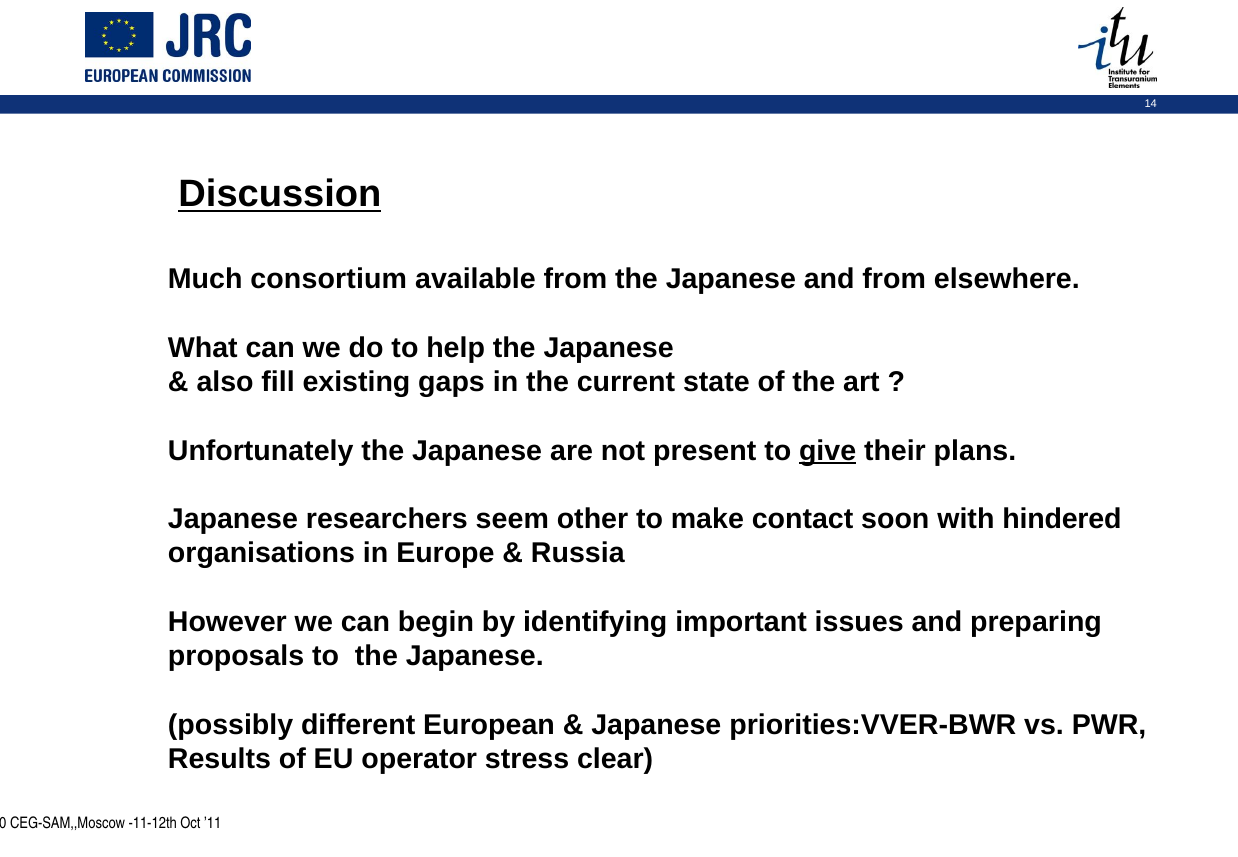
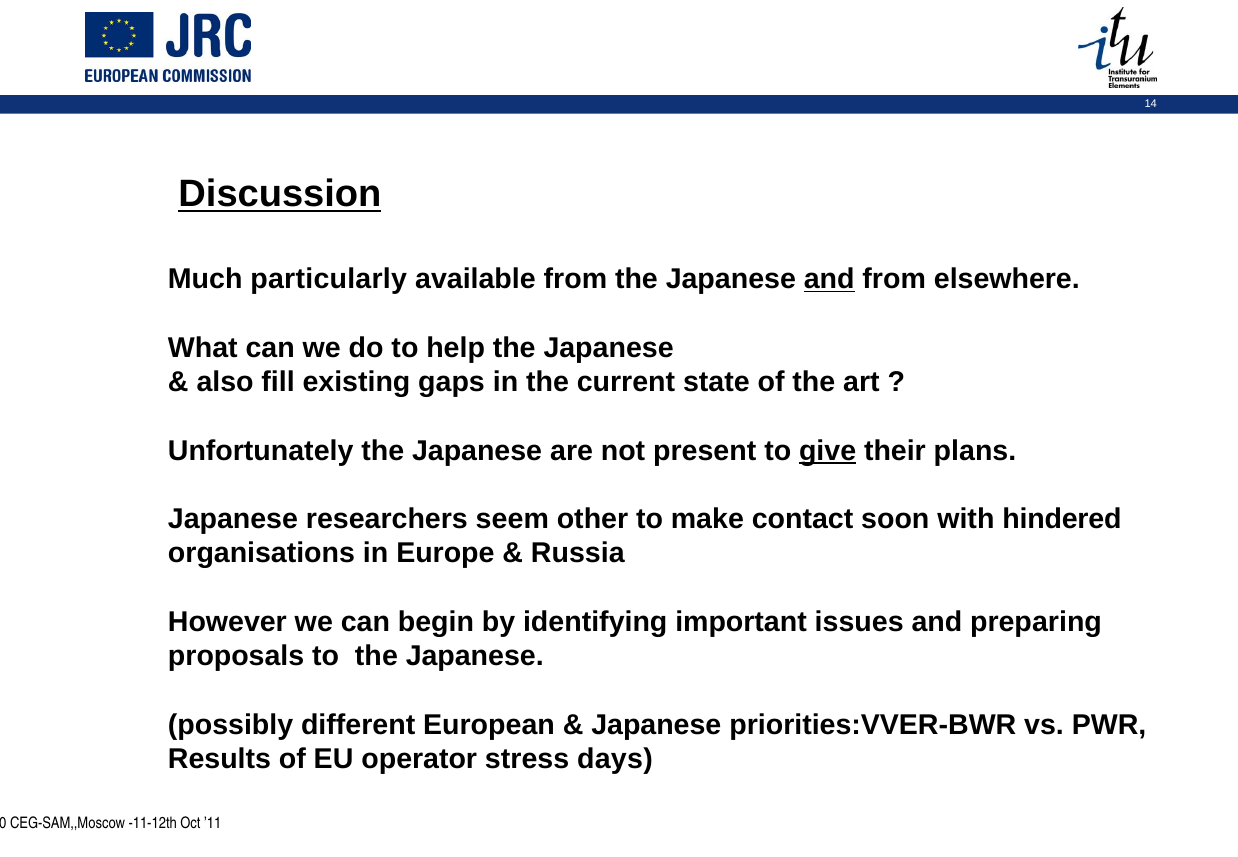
consortium: consortium -> particularly (329, 279)
and underline: none -> present (829, 279)
clear: clear -> days (615, 759)
